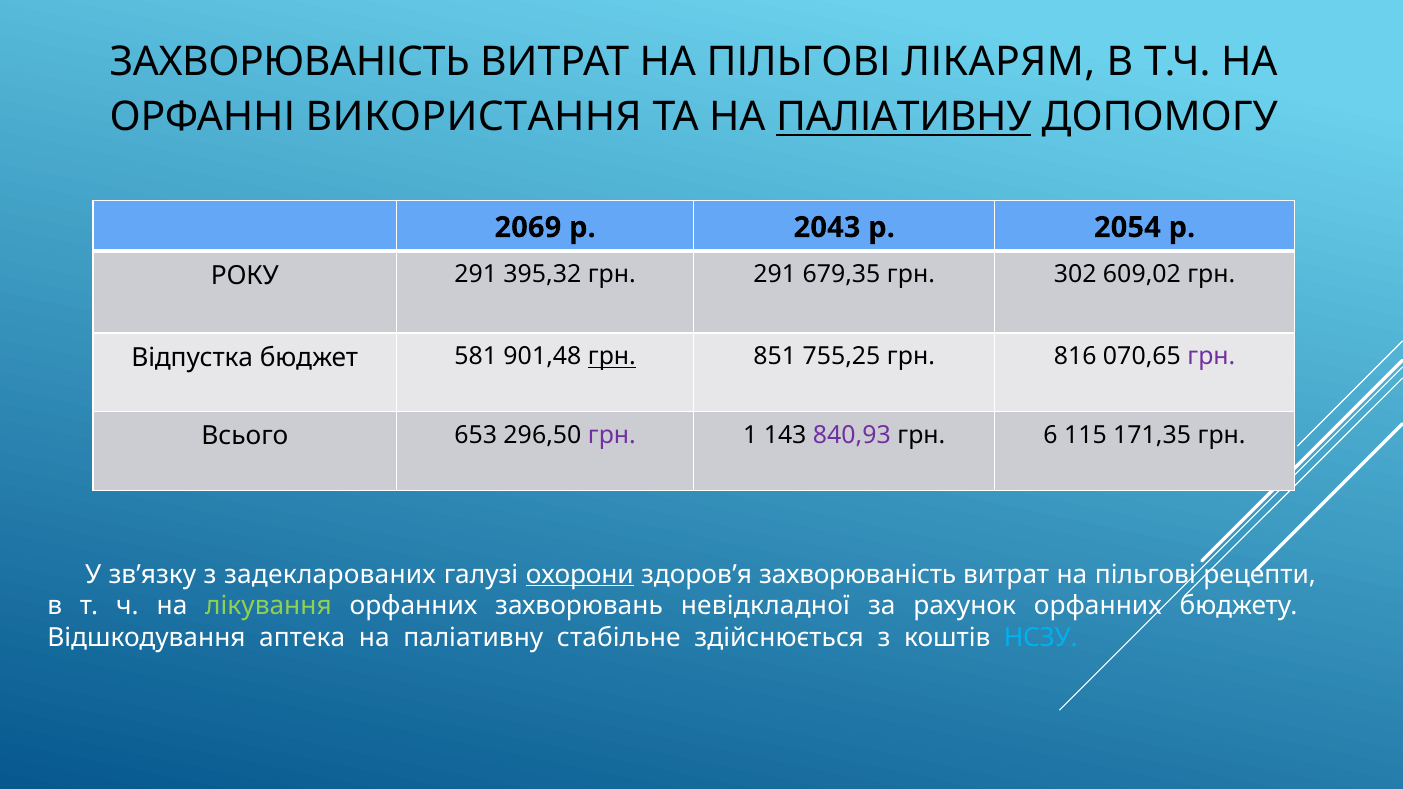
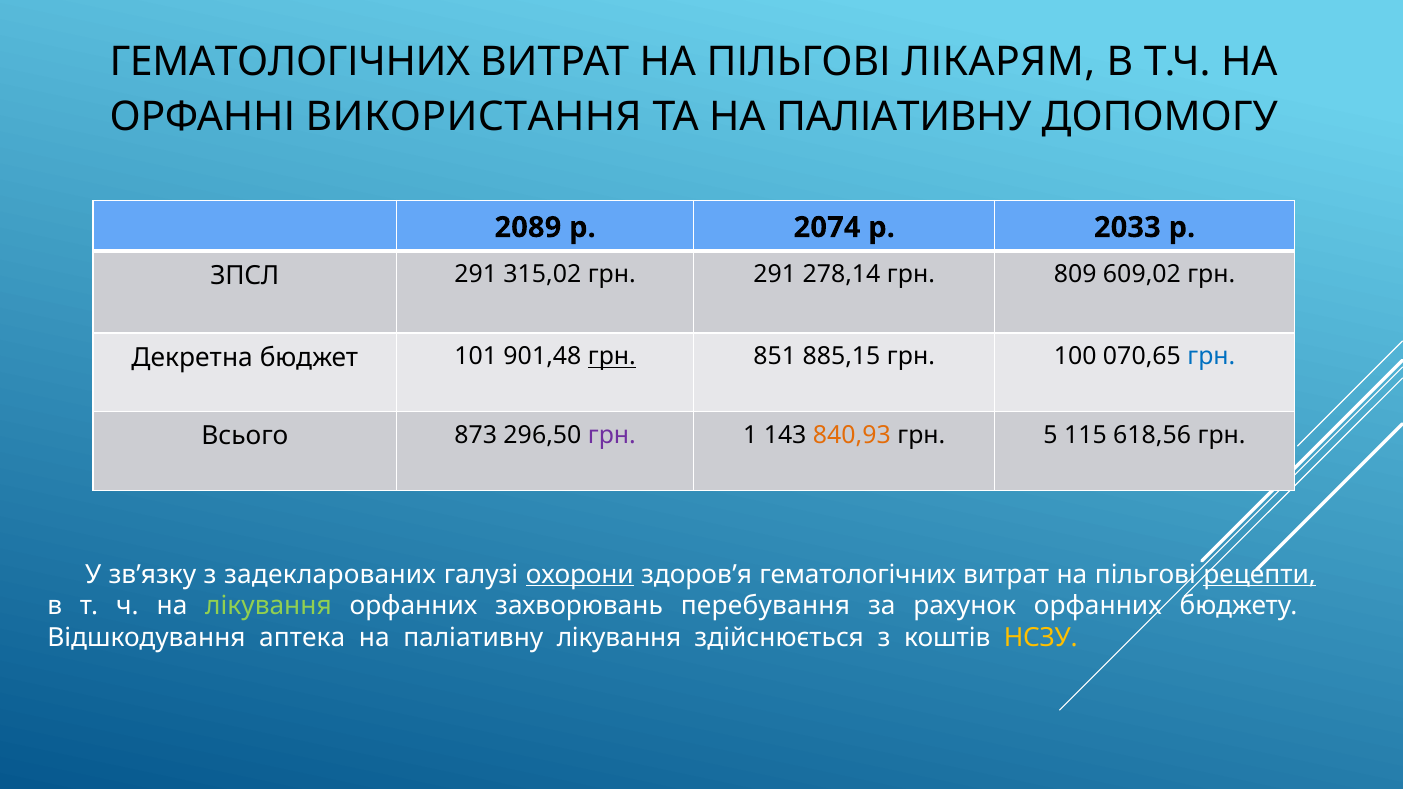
ЗАХВОРЮВАНІСТЬ: ЗАХВОРЮВАНІСТЬ -> ГЕМАТОЛОГІЧНИХ (290, 62)
ПАЛІАТИВНУ underline: present -> none (904, 117)
2069: 2069 -> 2089 (528, 227)
2043: 2043 -> 2074 (827, 227)
2054: 2054 -> 2033 (1127, 227)
РОКУ: РОКУ -> ЗПСЛ (245, 276)
395,32: 395,32 -> 315,02 (542, 275)
679,35: 679,35 -> 278,14 (842, 275)
302: 302 -> 809 (1075, 275)
Відпустка: Відпустка -> Декретна (192, 358)
581: 581 -> 101 (476, 357)
755,25: 755,25 -> 885,15 (842, 357)
816: 816 -> 100 (1075, 357)
грн colour: purple -> blue (1211, 357)
653: 653 -> 873 (476, 435)
840,93 colour: purple -> orange (852, 435)
6: 6 -> 5 (1051, 435)
171,35: 171,35 -> 618,56 (1152, 435)
здоров’я захворюваність: захворюваність -> гематологічних (858, 574)
рецепти underline: none -> present (1260, 574)
невідкладної: невідкладної -> перебування (765, 606)
паліативну стабільне: стабільне -> лікування (619, 638)
НСЗУ colour: light blue -> yellow (1041, 638)
